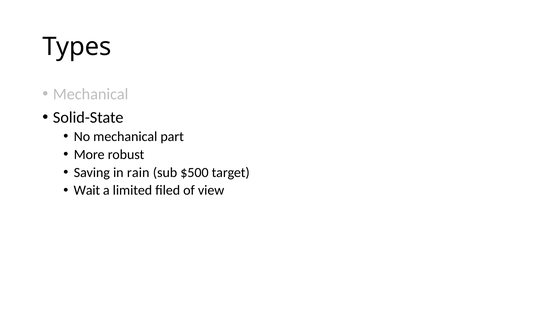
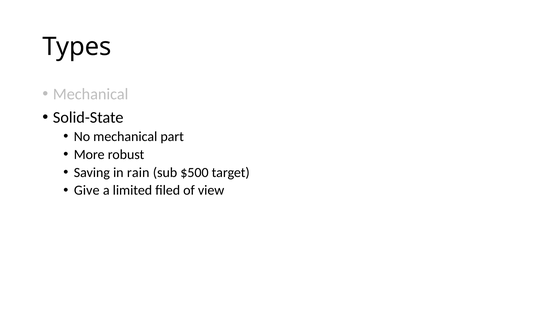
Wait: Wait -> Give (87, 191)
